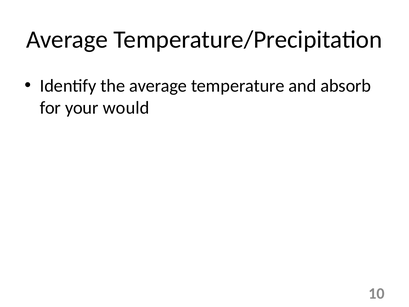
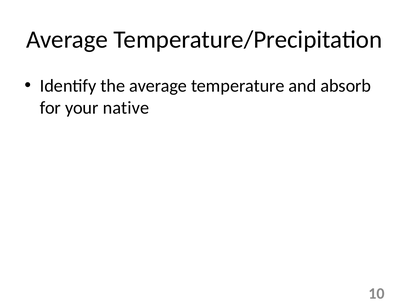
would: would -> native (126, 108)
